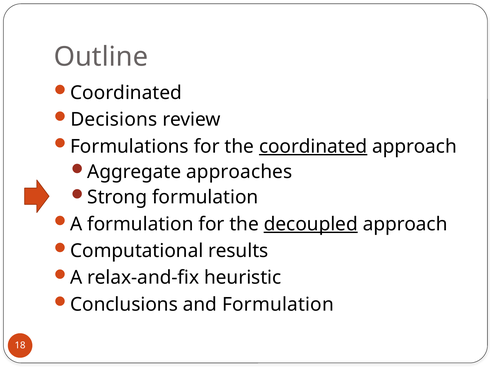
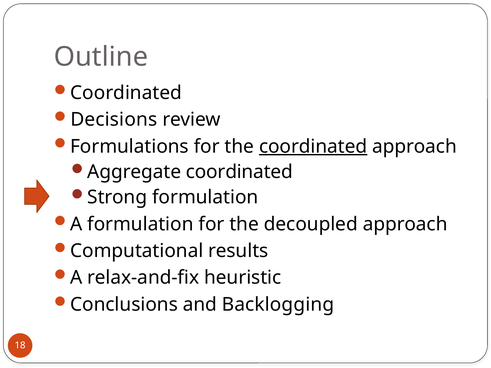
Aggregate approaches: approaches -> coordinated (239, 172)
decoupled underline: present -> none (311, 224)
and Formulation: Formulation -> Backlogging (278, 305)
